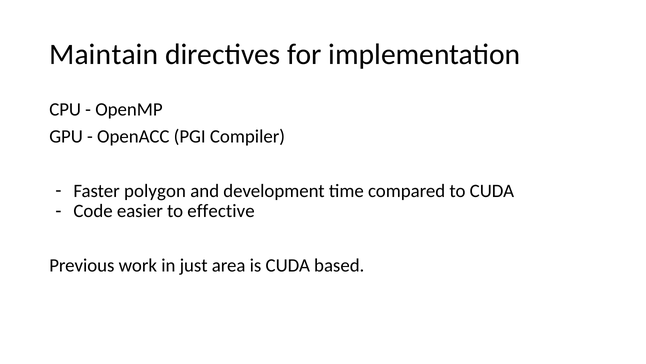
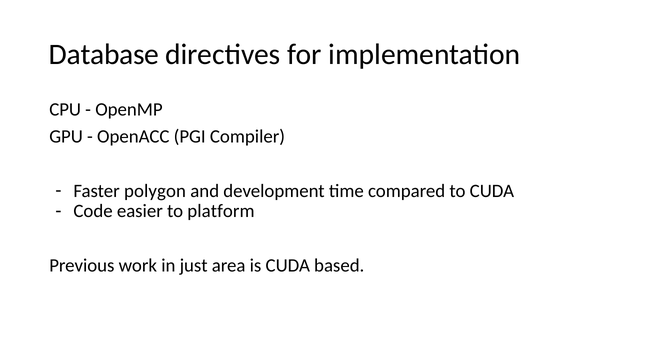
Maintain: Maintain -> Database (104, 54)
effective: effective -> platform (221, 211)
